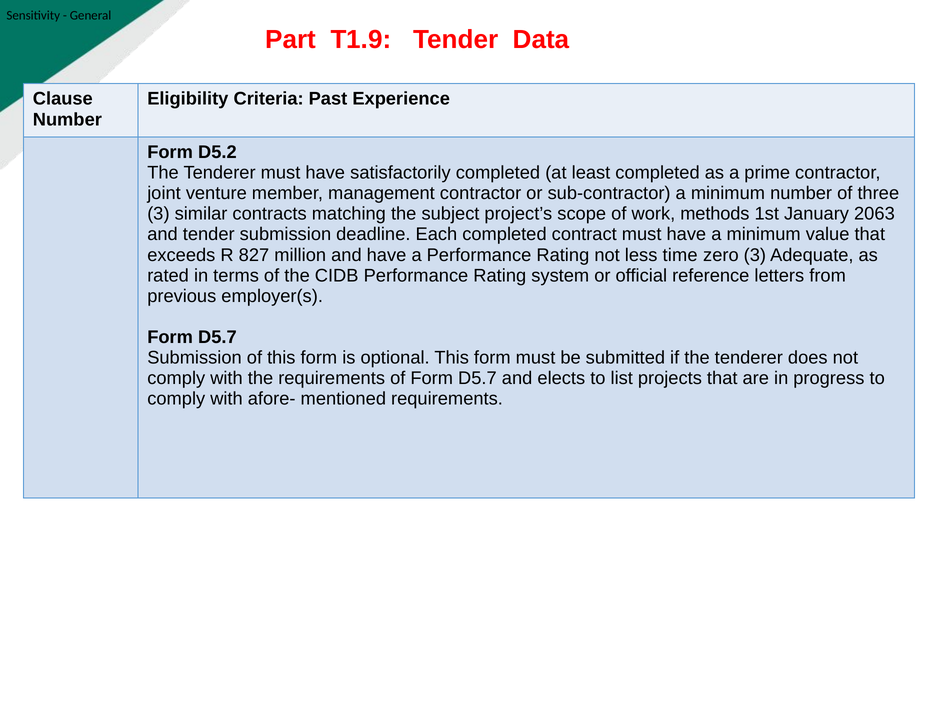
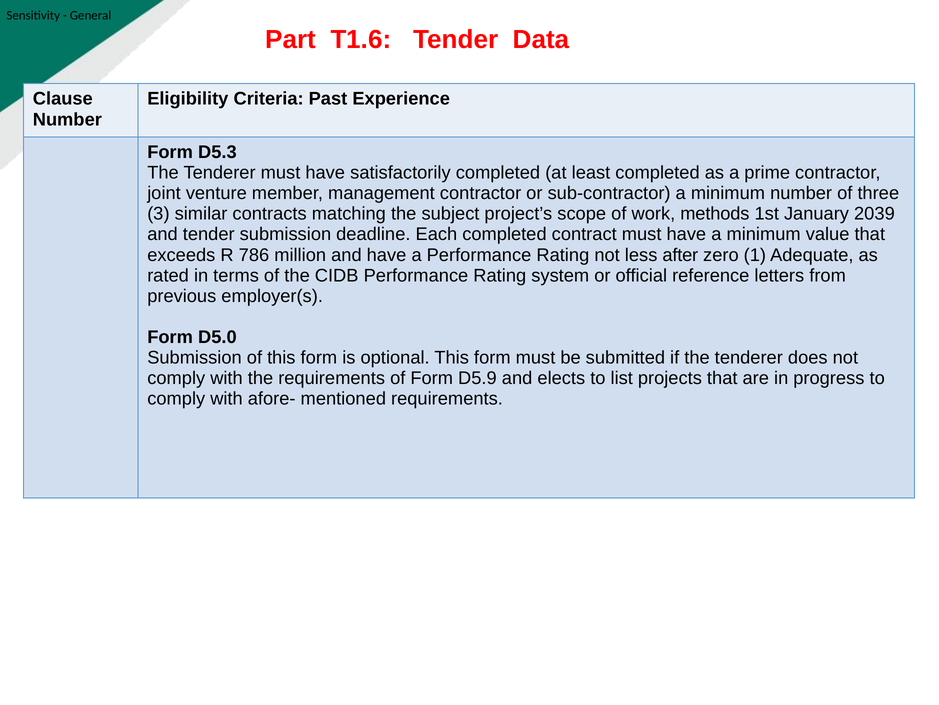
T1.9: T1.9 -> T1.6 (361, 40)
D5.2: D5.2 -> D5.3 (217, 152)
2063: 2063 -> 2039 (874, 214)
827: 827 -> 786 (254, 255)
time: time -> after (680, 255)
zero 3: 3 -> 1 (755, 255)
D5.7: D5.7 -> D5.0 (217, 337)
of Form D5.7: D5.7 -> D5.9 (477, 378)
